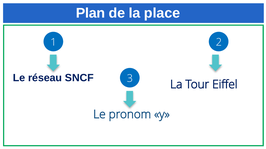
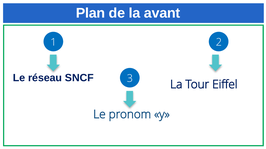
place: place -> avant (162, 13)
